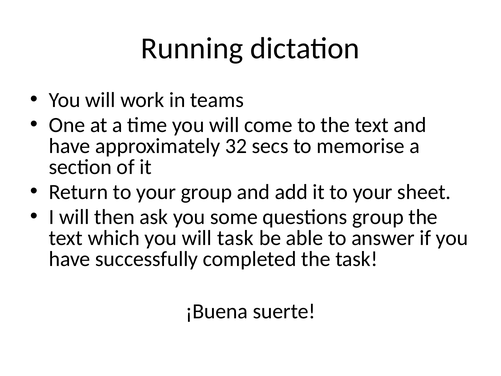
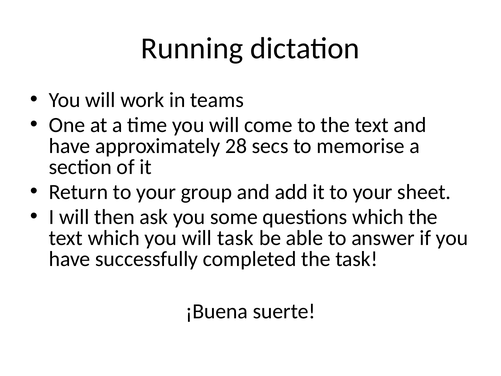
32: 32 -> 28 (236, 146)
questions group: group -> which (378, 217)
